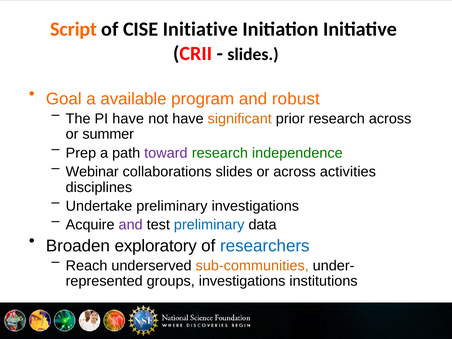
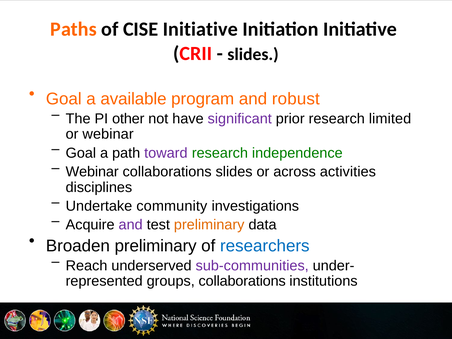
Script: Script -> Paths (74, 29)
PI have: have -> other (128, 119)
significant colour: orange -> purple (240, 119)
research across: across -> limited (390, 119)
or summer: summer -> webinar (108, 134)
Prep: Prep -> Goal (81, 153)
Undertake preliminary: preliminary -> community (172, 206)
preliminary colour: blue -> orange (209, 225)
Broaden exploratory: exploratory -> preliminary (156, 246)
sub-communities colour: orange -> purple (252, 266)
groups investigations: investigations -> collaborations (242, 281)
